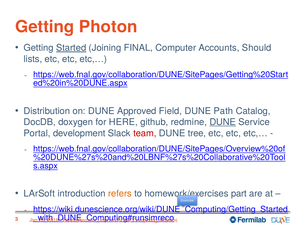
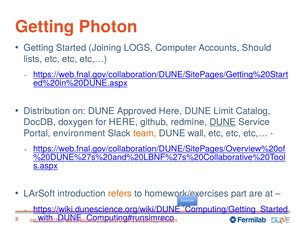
Started underline: present -> none (71, 48)
FINAL: FINAL -> LOGS (138, 48)
Approved Field: Field -> Here (171, 111)
Path: Path -> Limit (223, 111)
development: development -> environment (79, 134)
team colour: red -> orange (145, 134)
tree: tree -> wall (197, 134)
